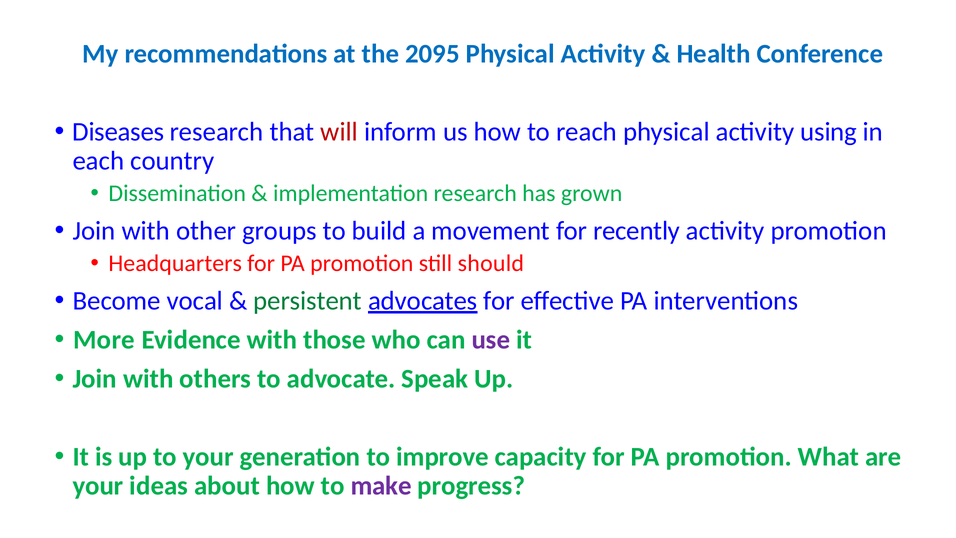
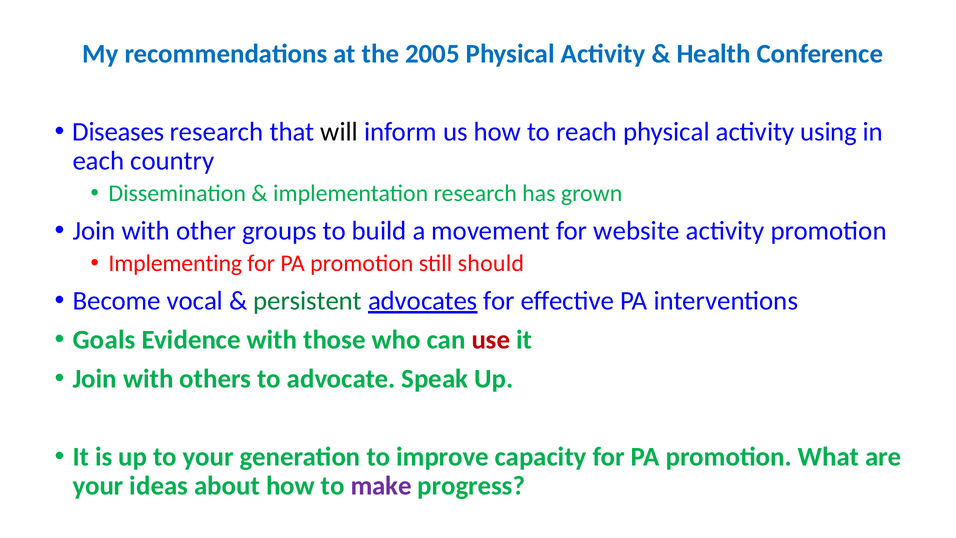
2095: 2095 -> 2005 (432, 54)
will colour: red -> black (339, 132)
recently: recently -> website (636, 231)
Headquarters: Headquarters -> Implementing (175, 263)
More: More -> Goals (104, 340)
use colour: purple -> red (491, 340)
